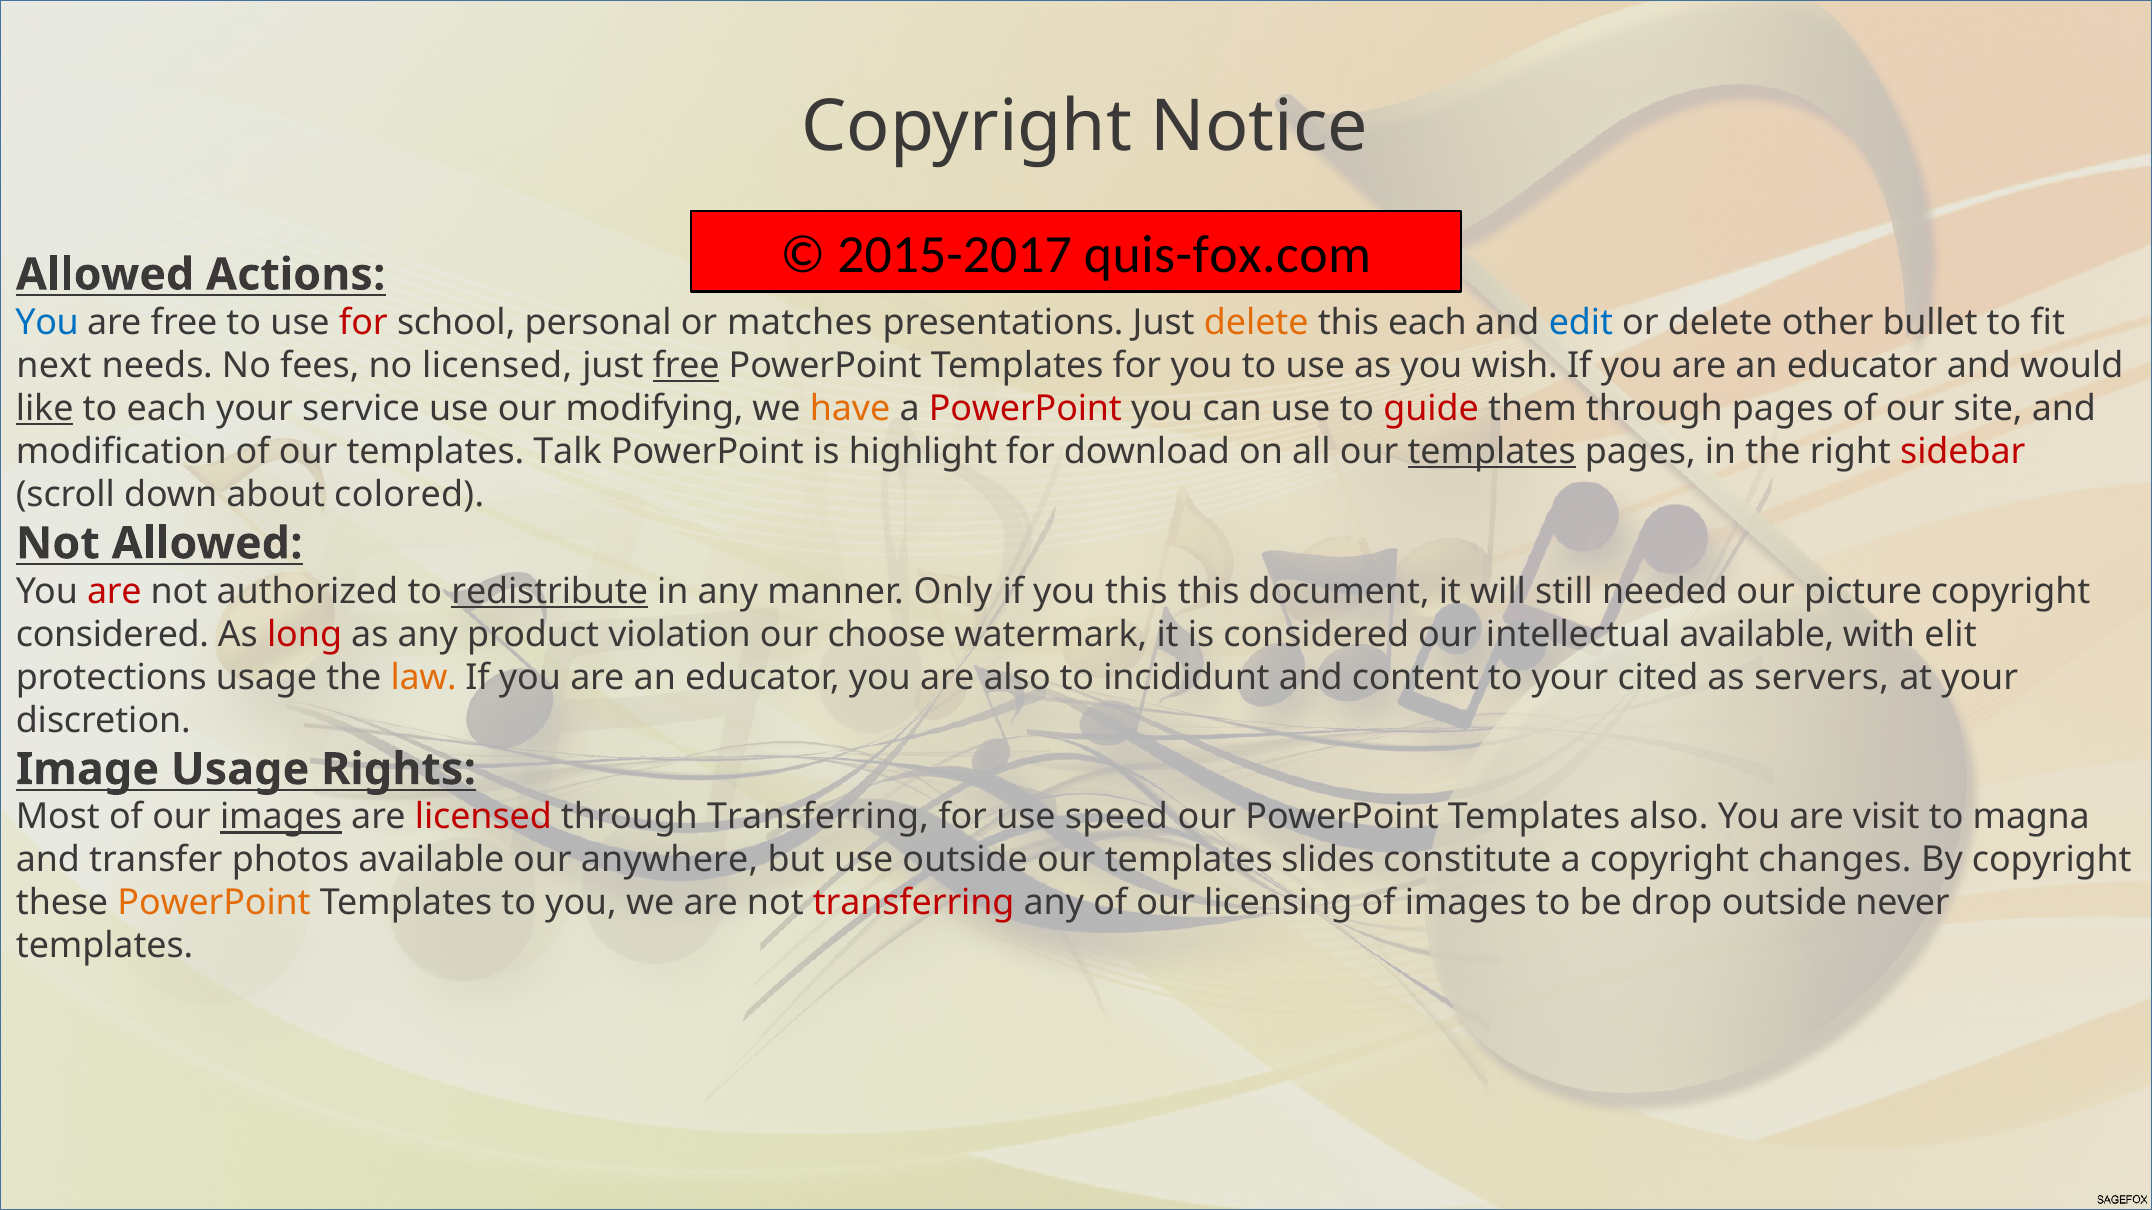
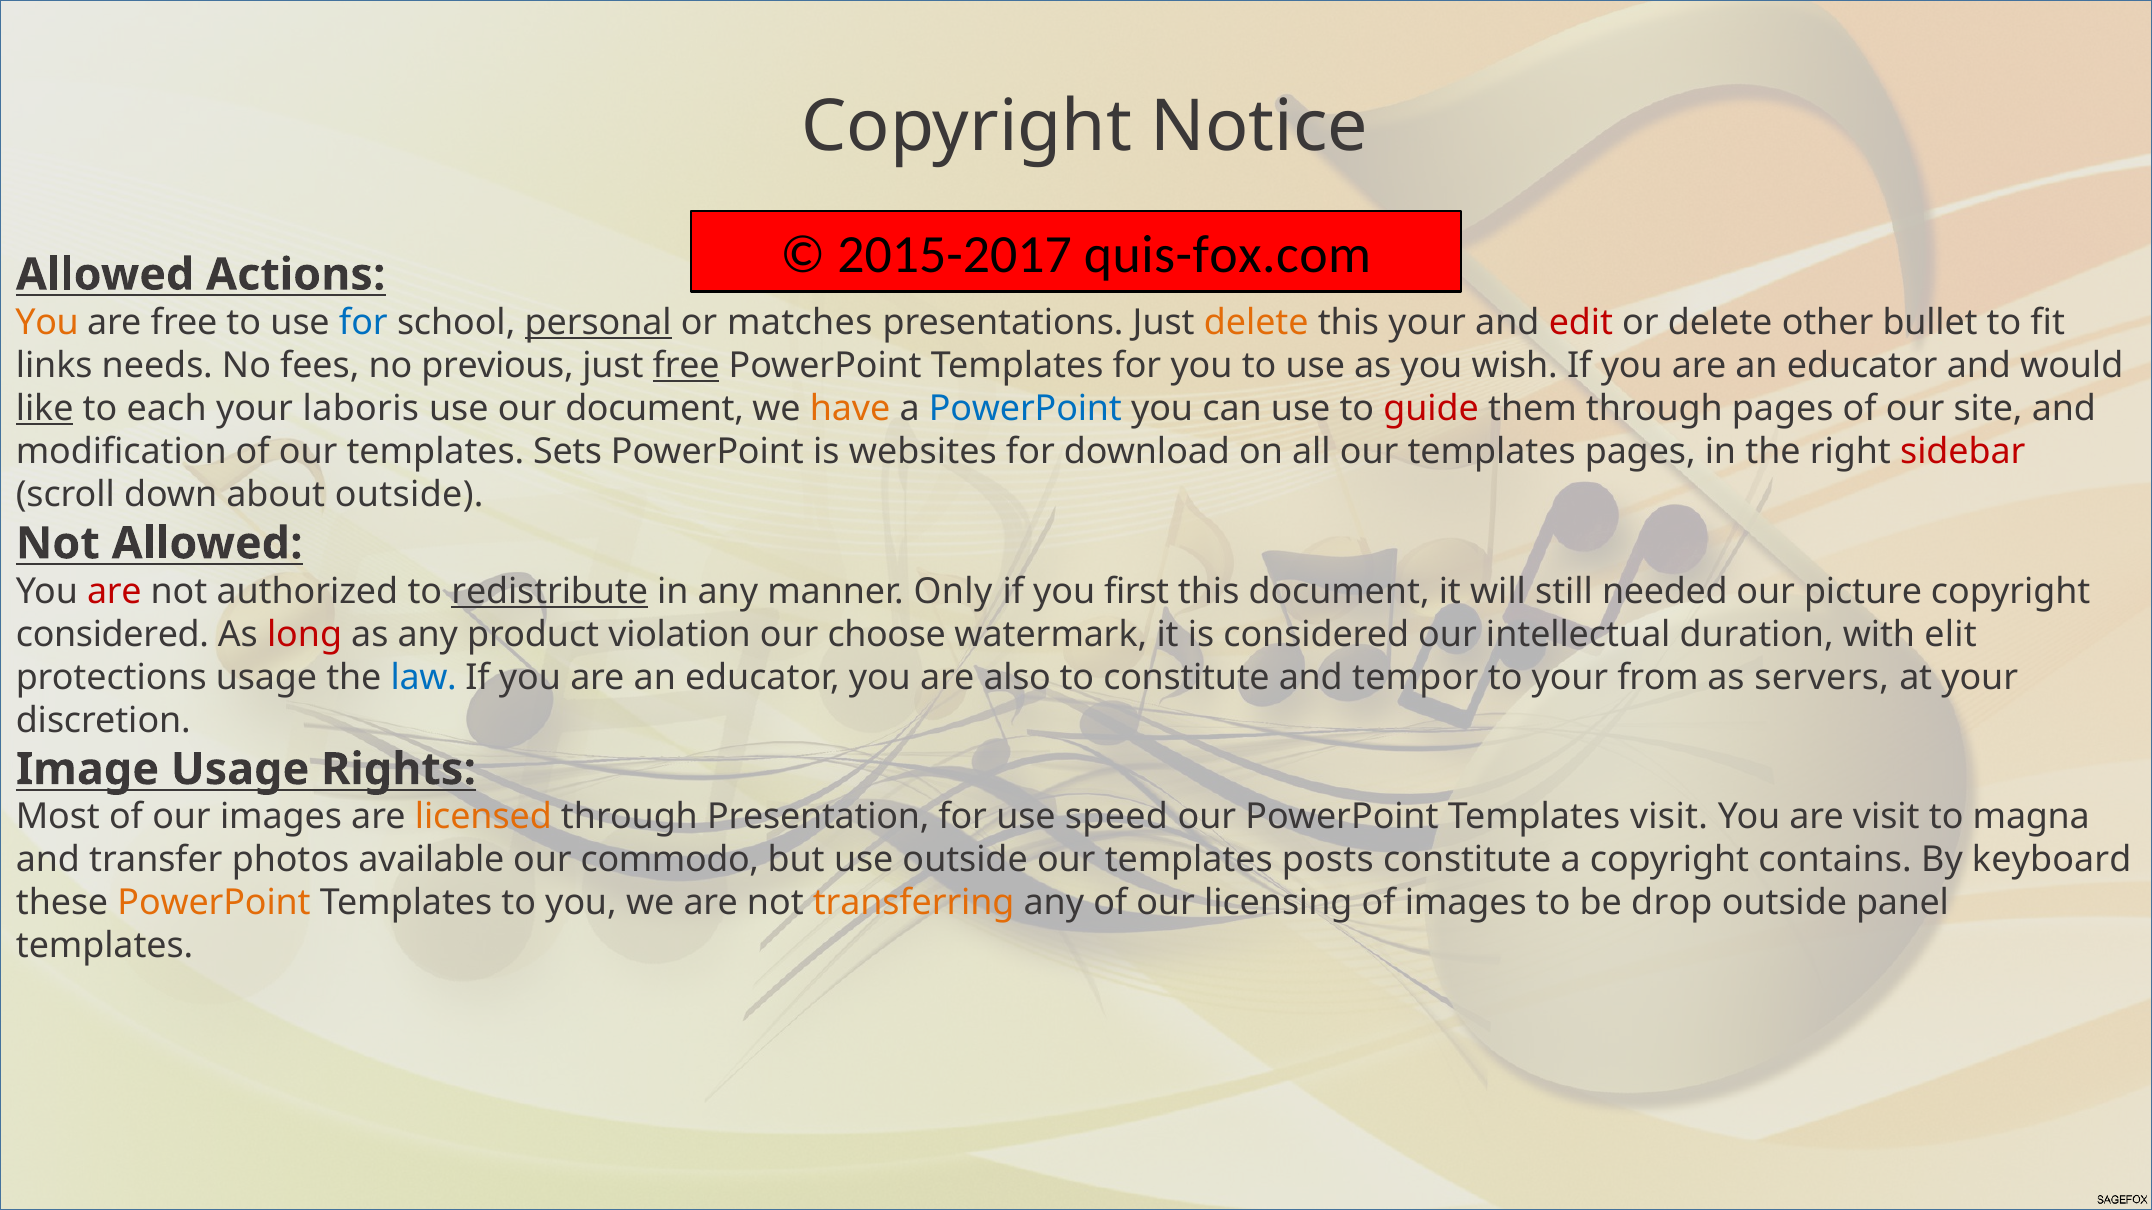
You colour: blue -> orange (47, 323)
for colour: red -> blue (363, 323)
personal underline: none -> present (598, 323)
this each: each -> your (1427, 323)
edit colour: blue -> red (1581, 323)
next: next -> links (54, 366)
no licensed: licensed -> previous (498, 366)
service: service -> laboris (361, 409)
our modifying: modifying -> document (655, 409)
PowerPoint colour: red -> blue (1025, 409)
Talk: Talk -> Sets (568, 452)
highlight: highlight -> websites (923, 452)
templates underline: present -> none (1492, 452)
about colored: colored -> outside (409, 495)
you this: this -> first (1137, 592)
intellectual available: available -> duration (1757, 635)
law colour: orange -> blue (424, 678)
to incididunt: incididunt -> constitute (1186, 678)
content: content -> tempor (1415, 678)
cited: cited -> from (1658, 678)
images underline: present -> none (281, 817)
licensed colour: red -> orange (483, 817)
through Transferring: Transferring -> Presentation (818, 817)
Templates also: also -> visit (1669, 817)
anywhere: anywhere -> commodo (670, 860)
slides: slides -> posts (1328, 860)
changes: changes -> contains (1835, 860)
By copyright: copyright -> keyboard (2052, 860)
transferring colour: red -> orange (914, 904)
never: never -> panel (1902, 904)
